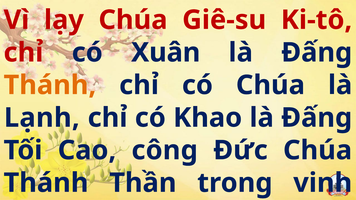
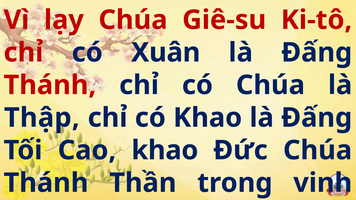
Thánh colour: orange -> red (50, 85)
Lạnh: Lạnh -> Thập (42, 118)
Cao công: công -> khao (165, 151)
